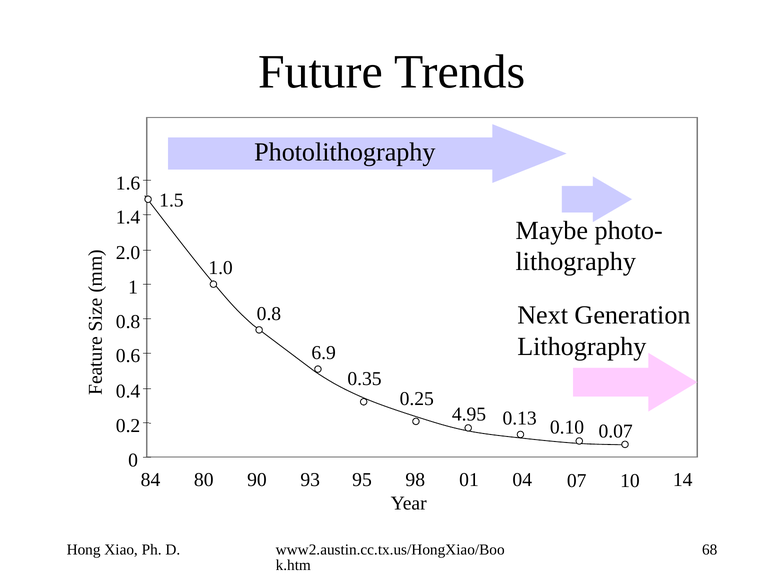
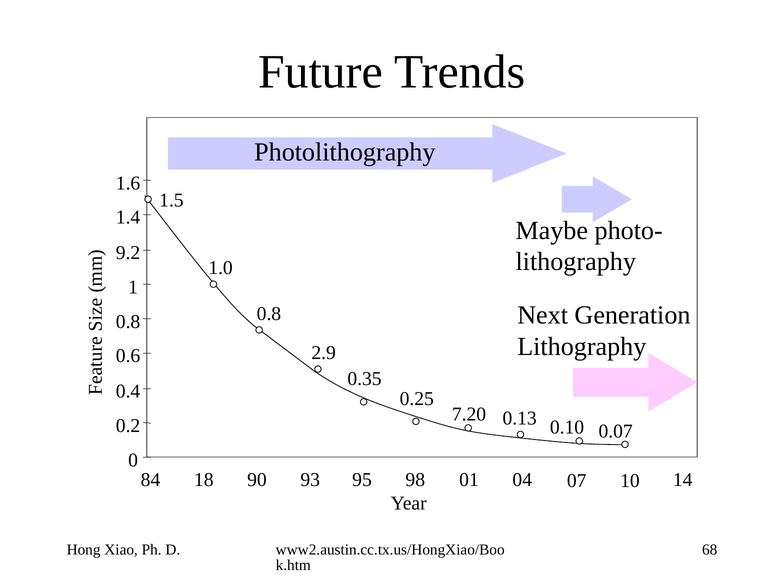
2.0: 2.0 -> 9.2 (128, 253)
6.9: 6.9 -> 2.9 (324, 353)
4.95: 4.95 -> 7.20 (469, 414)
80: 80 -> 18 (204, 480)
